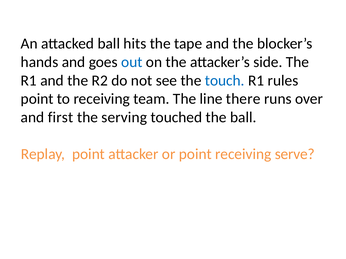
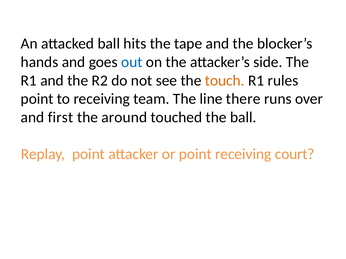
touch colour: blue -> orange (225, 81)
serving: serving -> around (124, 118)
serve: serve -> court (295, 154)
